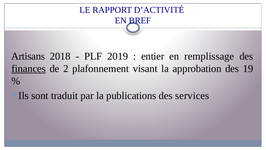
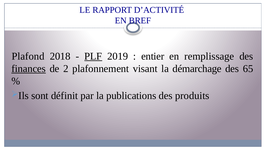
Artisans: Artisans -> Plafond (28, 56)
PLF underline: none -> present (93, 56)
approbation: approbation -> démarchage (197, 68)
19: 19 -> 65 (248, 68)
traduit: traduit -> définit (64, 95)
services: services -> produits (192, 95)
